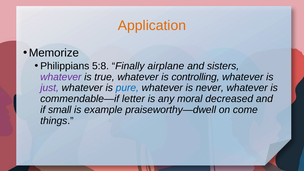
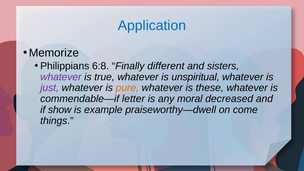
Application colour: orange -> blue (152, 26)
5:8: 5:8 -> 6:8 (101, 66)
airplane: airplane -> different (166, 66)
controlling: controlling -> unspiritual (195, 77)
pure colour: blue -> orange (127, 88)
never: never -> these (210, 88)
small: small -> show (60, 110)
